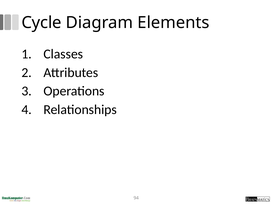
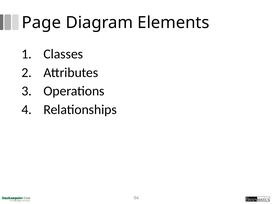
Cycle: Cycle -> Page (41, 23)
